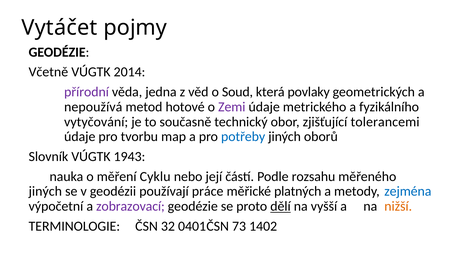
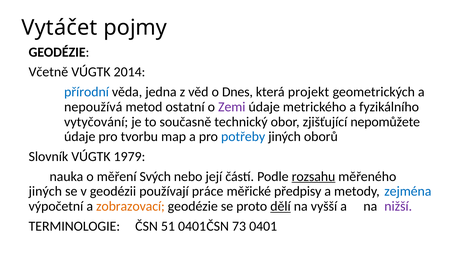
přírodní colour: purple -> blue (87, 92)
Soud: Soud -> Dnes (237, 92)
povlaky: povlaky -> projekt (309, 92)
hotové: hotové -> ostatní (185, 107)
tolerancemi: tolerancemi -> nepomůžete (385, 122)
1943: 1943 -> 1979 (129, 156)
Cyklu: Cyklu -> Svých (155, 176)
rozsahu underline: none -> present (313, 176)
platných: platných -> předpisy (298, 191)
zobrazovací colour: purple -> orange (130, 206)
nižší colour: orange -> purple (398, 206)
32: 32 -> 51 (168, 226)
1402: 1402 -> 0401 (263, 226)
